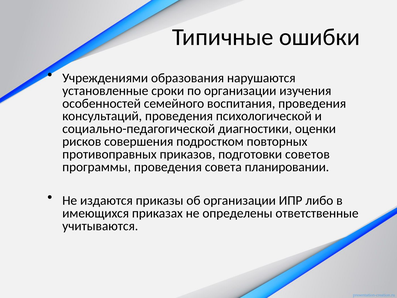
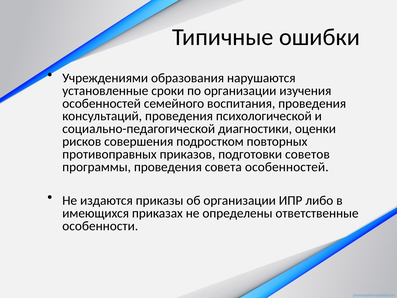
совета планировании: планировании -> особенностей (287, 167)
учитываются: учитываются -> особенности (100, 226)
